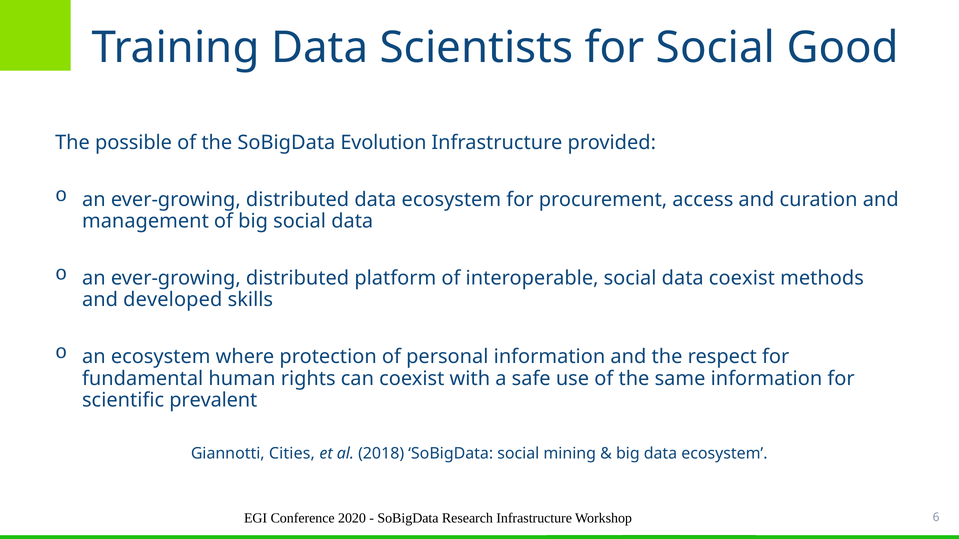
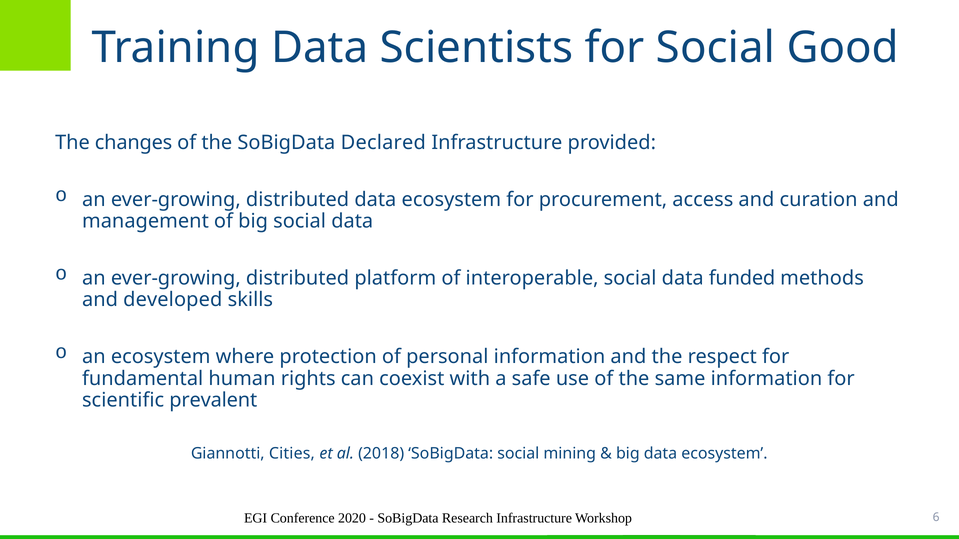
possible: possible -> changes (134, 143)
Evolution: Evolution -> Declared (383, 143)
data coexist: coexist -> funded (742, 279)
